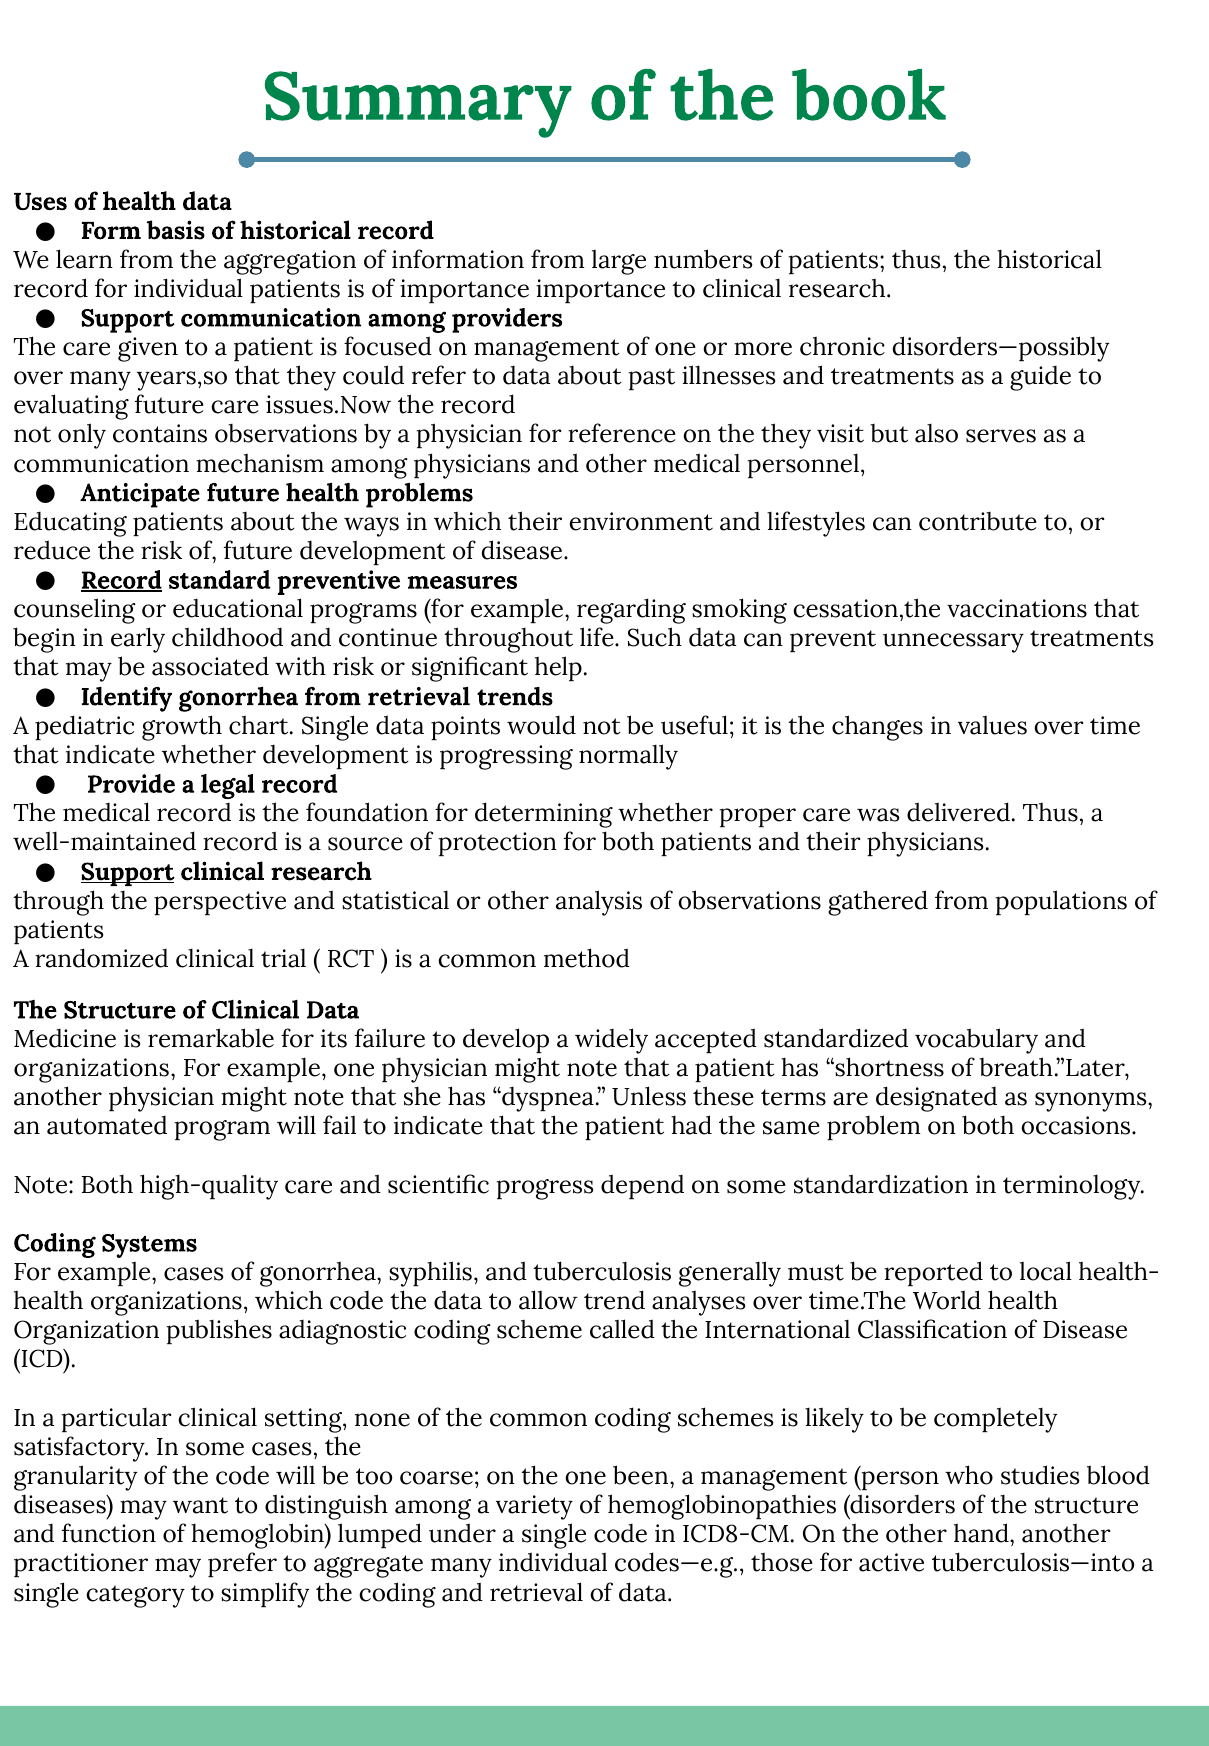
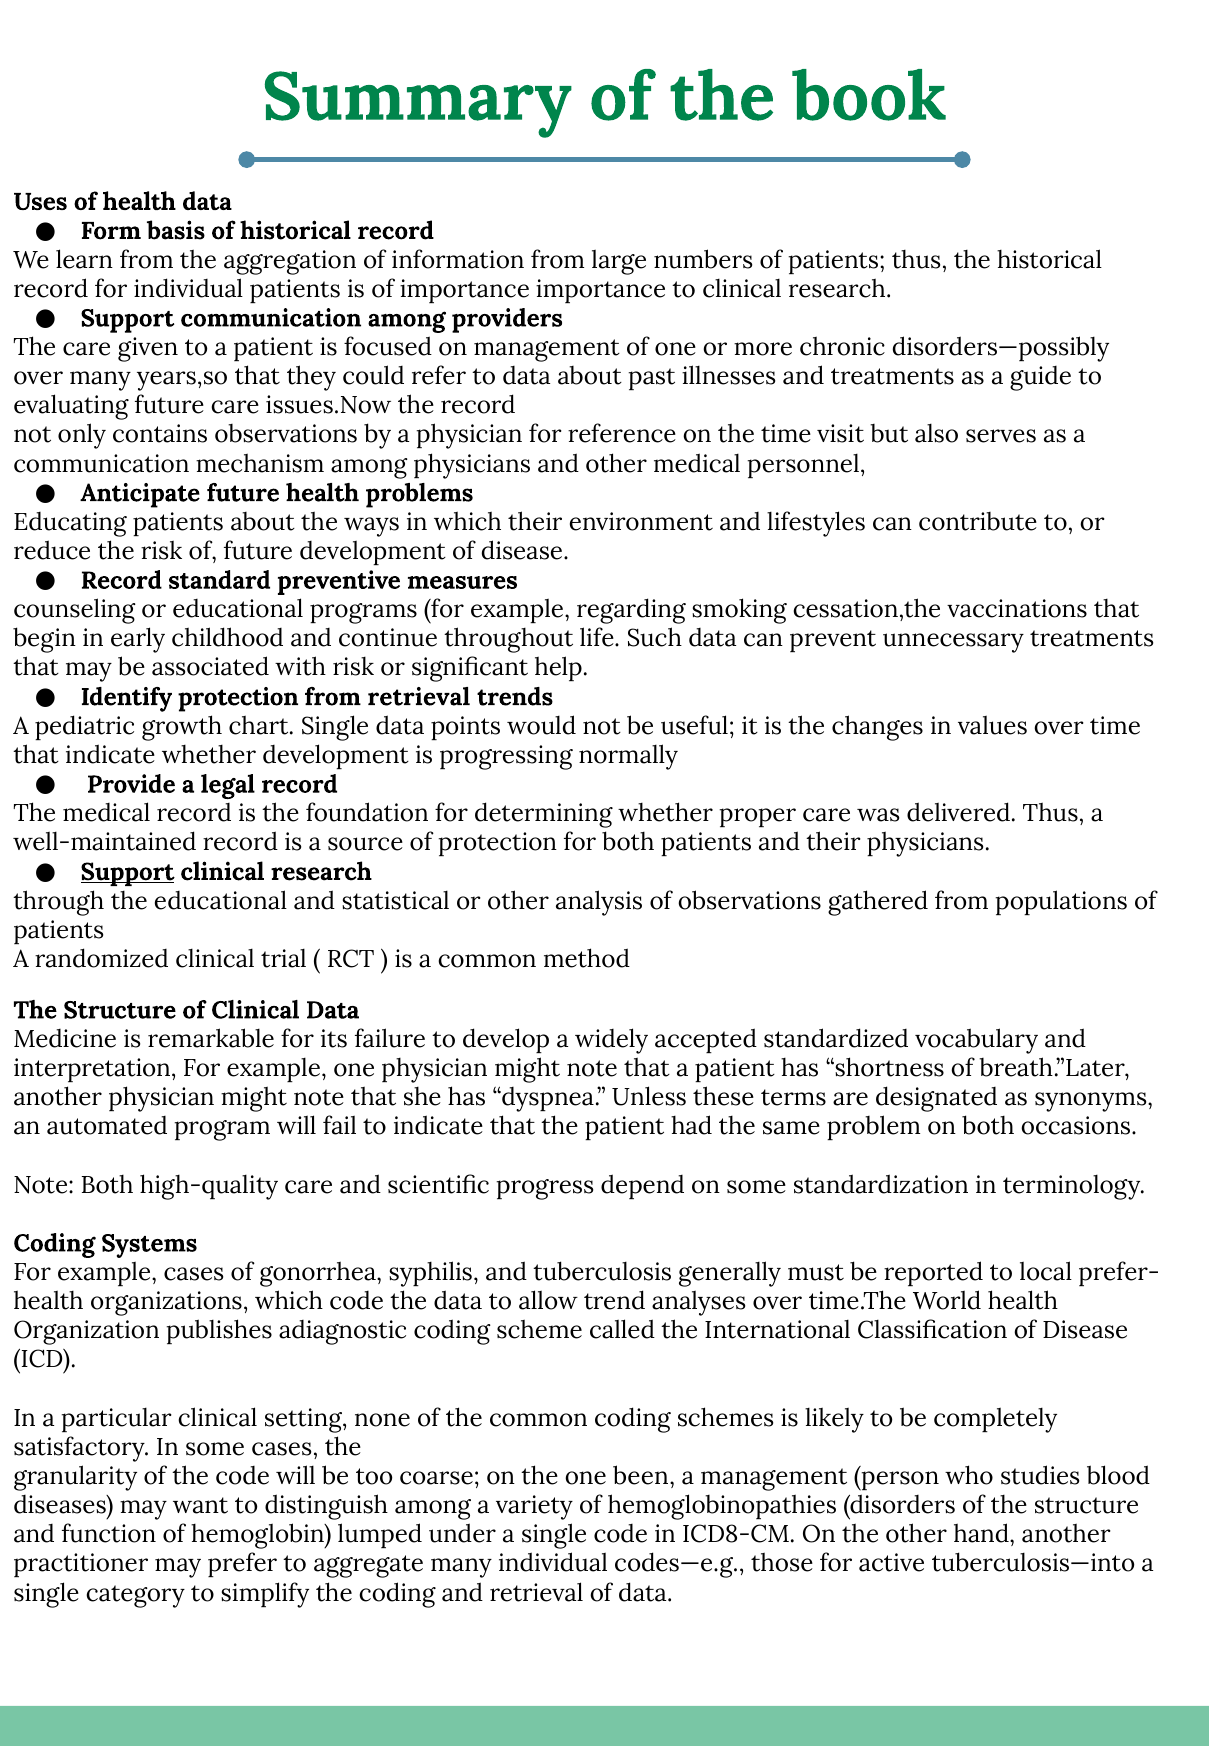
the they: they -> time (786, 435)
Record underline: present -> none (121, 581)
Identify gonorrhea: gonorrhea -> protection (238, 697)
the perspective: perspective -> educational (221, 901)
organizations: organizations -> interpretation (95, 1069)
health-: health- -> prefer- (1119, 1273)
